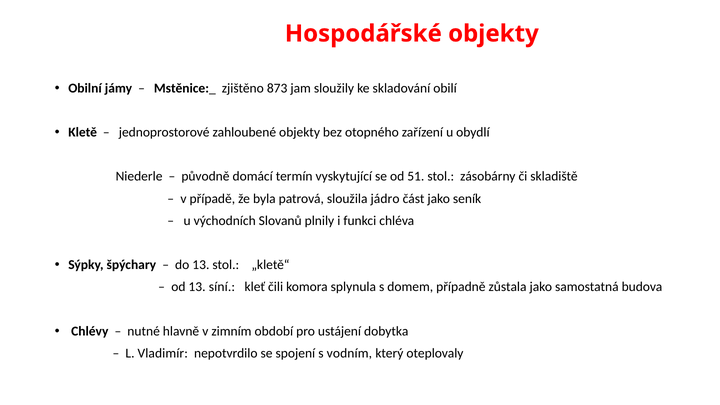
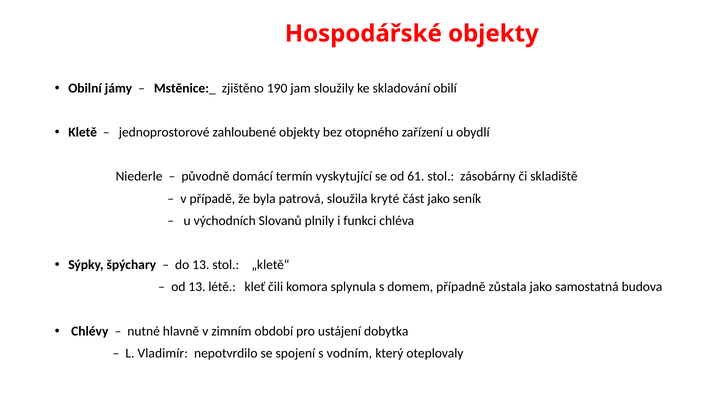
873: 873 -> 190 (277, 88)
51: 51 -> 61 (416, 177)
jádro: jádro -> kryté (385, 199)
síní: síní -> létě (222, 287)
